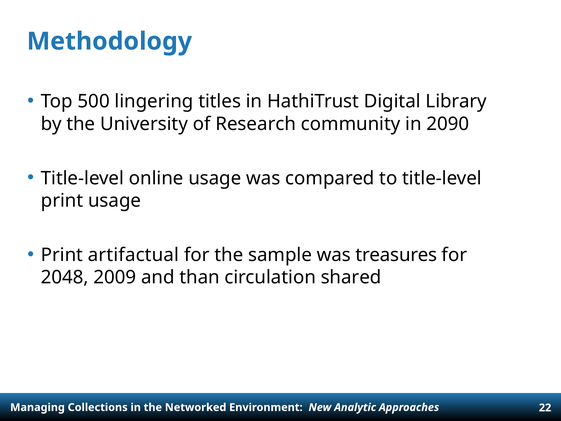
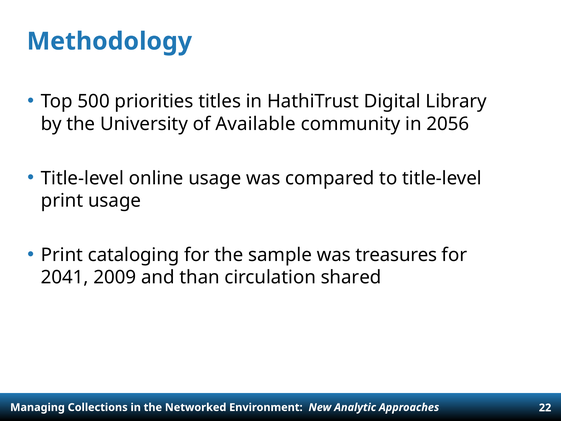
lingering: lingering -> priorities (154, 101)
Research: Research -> Available (256, 124)
2090: 2090 -> 2056 (448, 124)
artifactual: artifactual -> cataloging (134, 255)
2048: 2048 -> 2041 (65, 277)
